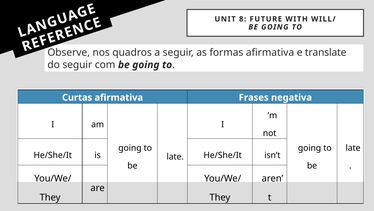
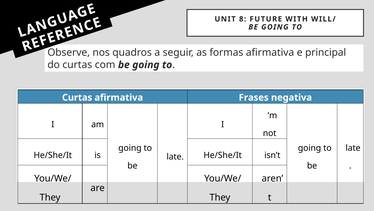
translate: translate -> principal (326, 52)
do seguir: seguir -> curtas (77, 65)
